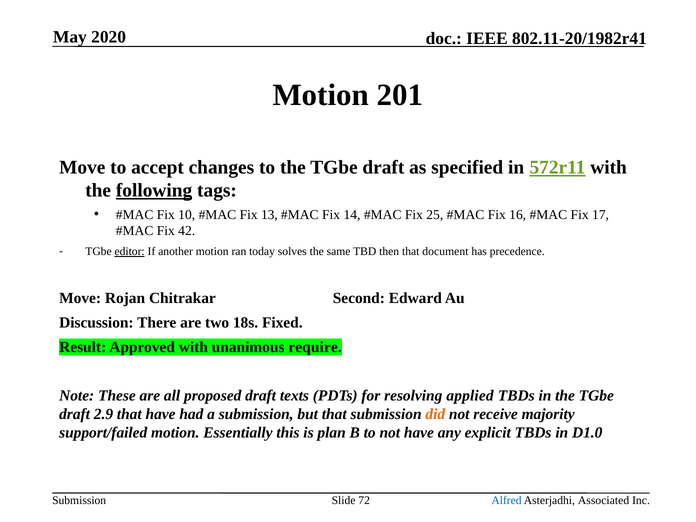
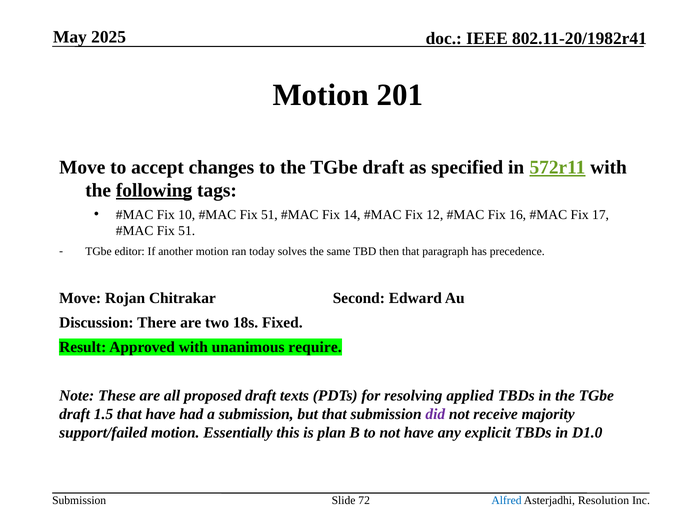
2020: 2020 -> 2025 (109, 37)
13: 13 -> 51 (269, 215)
25: 25 -> 12 (435, 215)
42: 42 -> 51 (187, 231)
editor underline: present -> none (130, 252)
document: document -> paragraph (445, 252)
2.9: 2.9 -> 1.5 (103, 414)
did colour: orange -> purple (435, 414)
Associated: Associated -> Resolution (604, 501)
